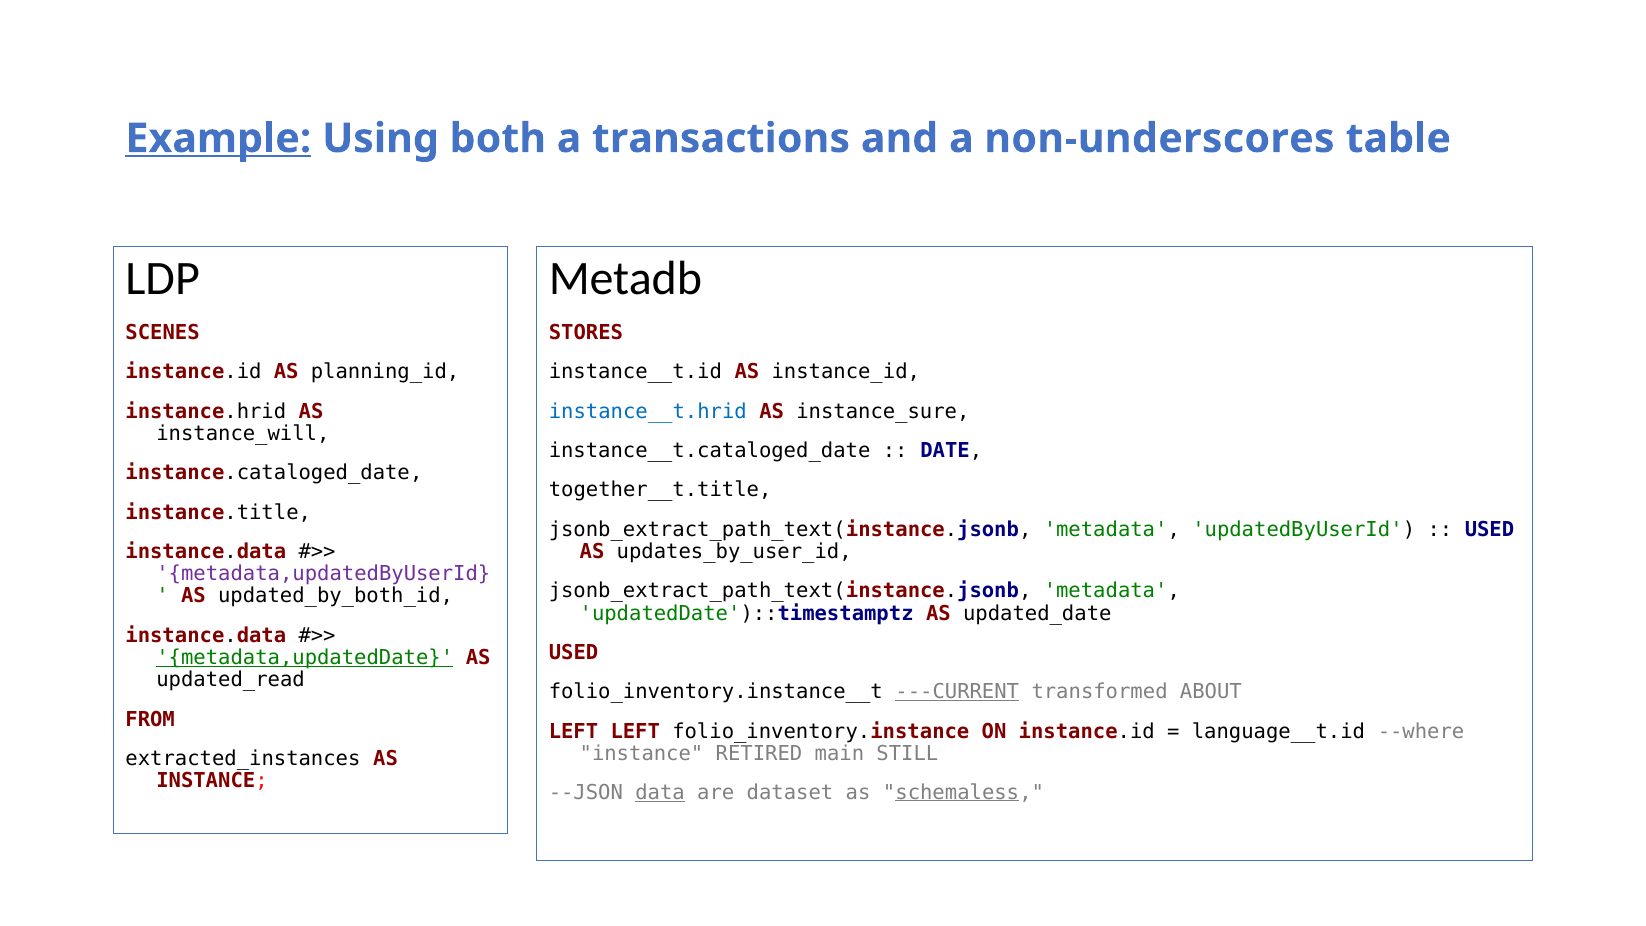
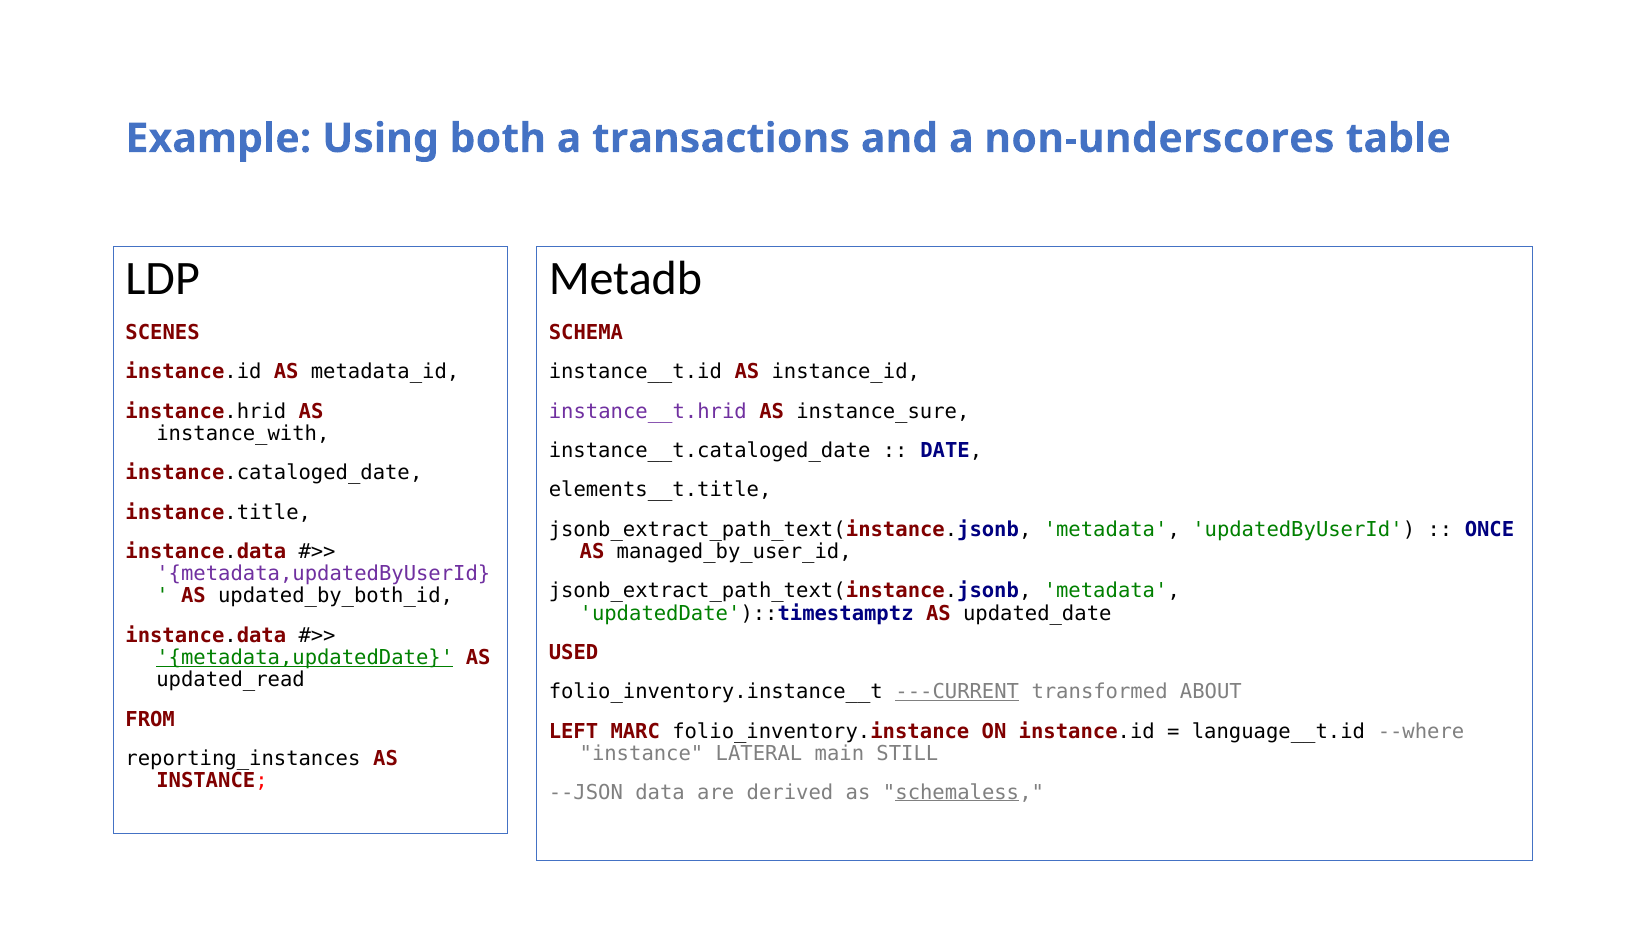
Example underline: present -> none (218, 138)
STORES: STORES -> SCHEMA (586, 333)
planning_id: planning_id -> metadata_id (385, 372)
instance__t.hrid colour: blue -> purple (648, 411)
instance_will: instance_will -> instance_with (243, 434)
together__t.title: together__t.title -> elements__t.title (660, 490)
USED: USED -> ONCE (1489, 529)
updates_by_user_id: updates_by_user_id -> managed_by_user_id (734, 552)
LEFT LEFT: LEFT -> MARC (635, 731)
RETIRED: RETIRED -> LATERAL (759, 753)
extracted_instances: extracted_instances -> reporting_instances (243, 759)
data underline: present -> none (660, 793)
dataset: dataset -> derived (790, 793)
